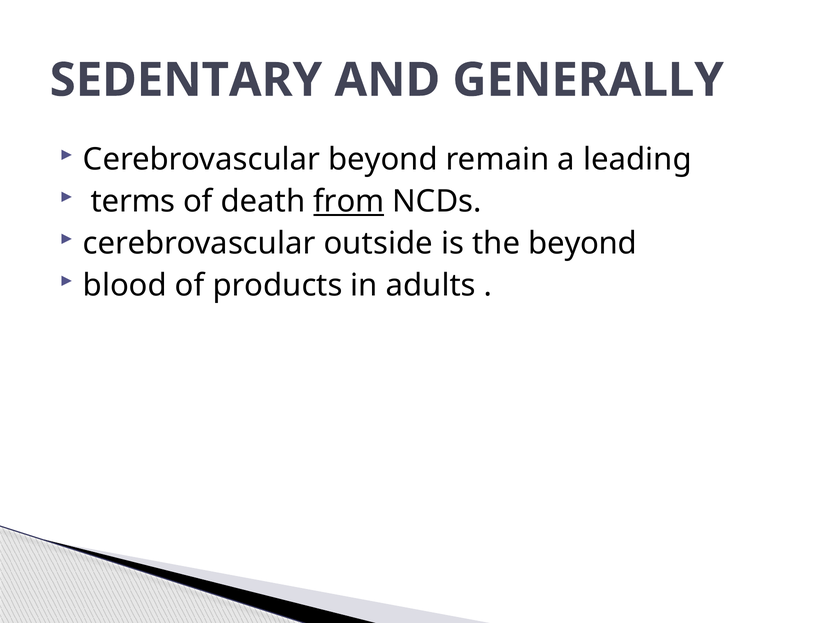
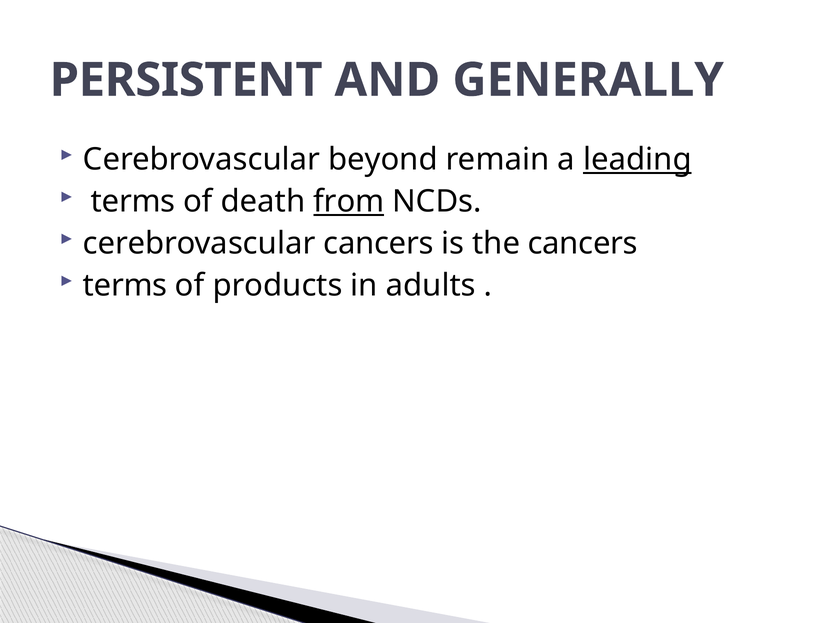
SEDENTARY: SEDENTARY -> PERSISTENT (186, 80)
leading underline: none -> present (637, 159)
cerebrovascular outside: outside -> cancers (378, 243)
the beyond: beyond -> cancers (583, 243)
blood: blood -> terms (125, 285)
